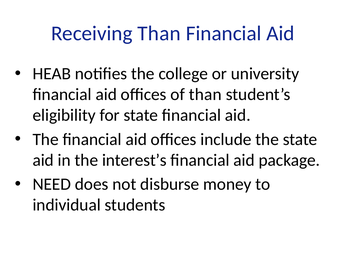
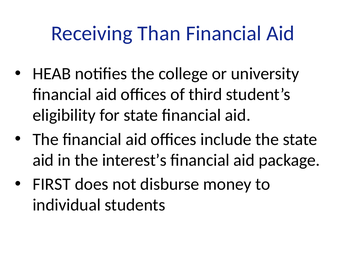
of than: than -> third (205, 95)
NEED: NEED -> FIRST (52, 185)
